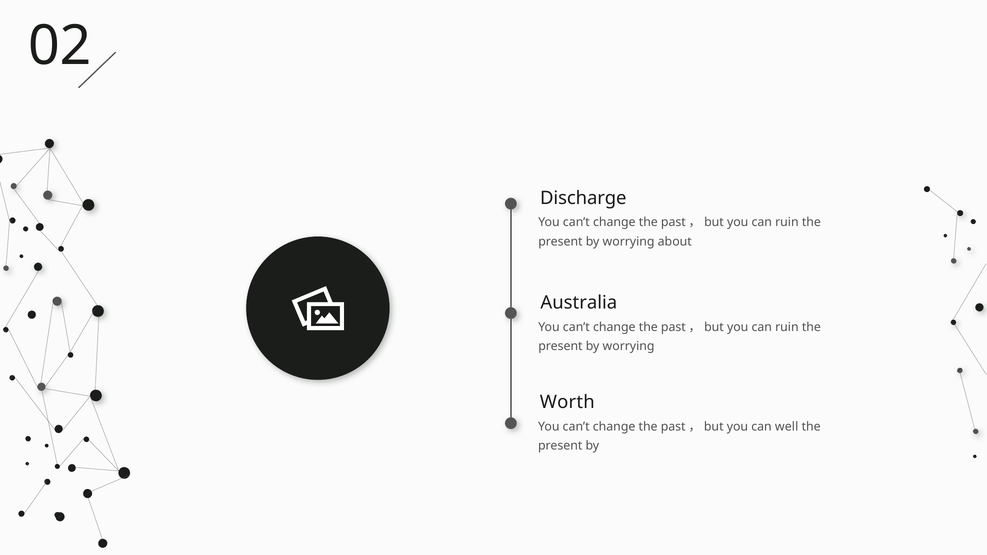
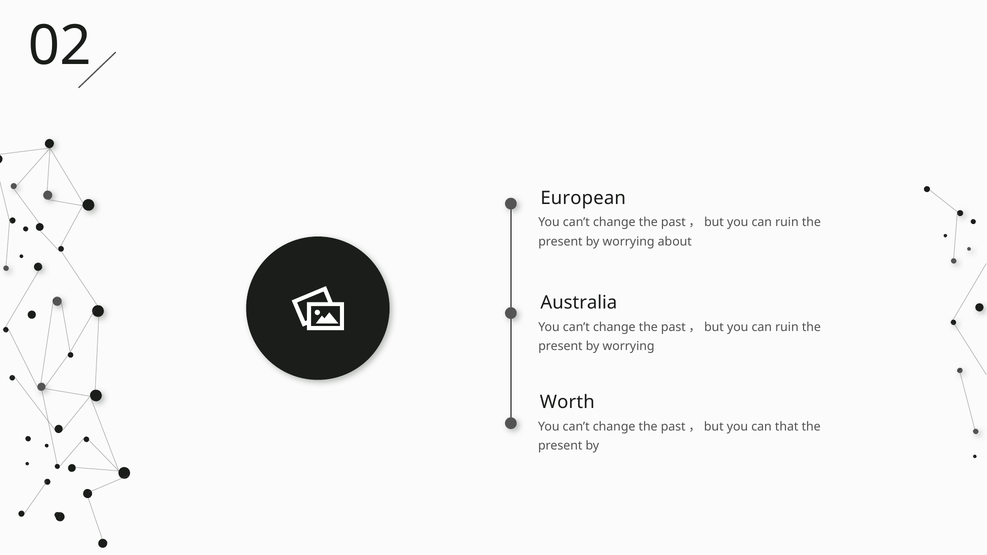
Discharge: Discharge -> European (583, 198)
well: well -> that (787, 427)
